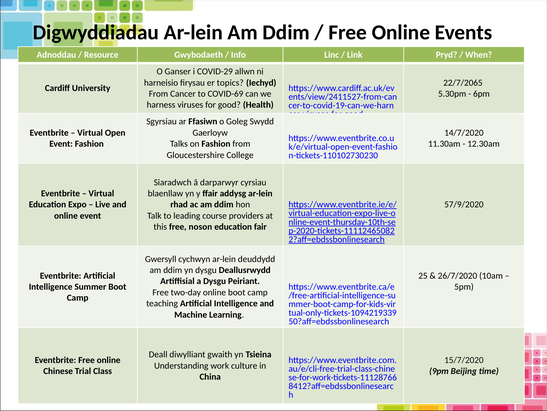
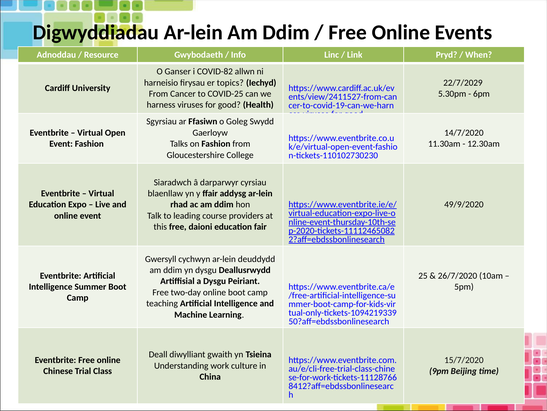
COVID-29: COVID-29 -> COVID-82 (215, 71)
22/7/2065: 22/7/2065 -> 22/7/2029 (463, 83)
COVID-69: COVID-69 -> COVID-25 (225, 94)
57/9/2020: 57/9/2020 -> 49/9/2020 (464, 204)
noson: noson -> daioni (200, 226)
